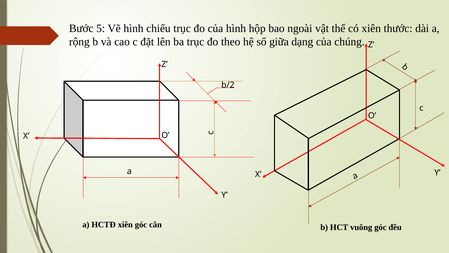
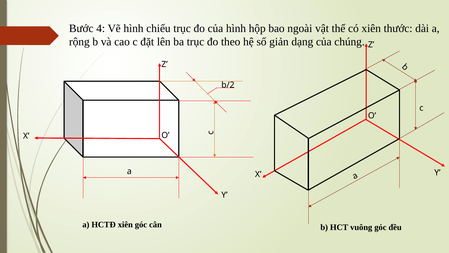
5: 5 -> 4 (101, 28)
giữa: giữa -> giản (279, 42)
